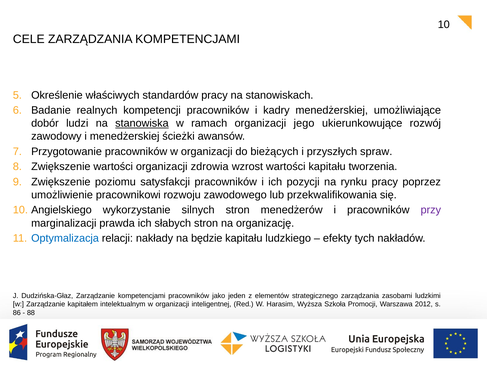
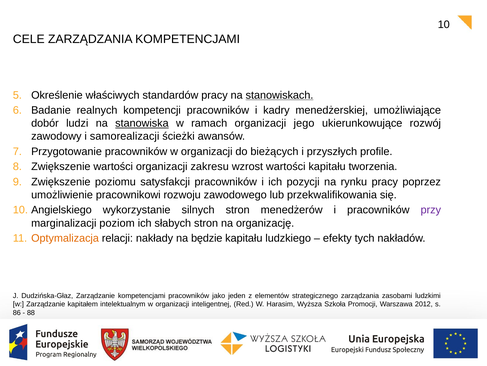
stanowiskach underline: none -> present (280, 95)
i menedżerskiej: menedżerskiej -> samorealizacji (125, 136)
spraw: spraw -> profile (376, 151)
zdrowia: zdrowia -> zakresu (210, 166)
prawda: prawda -> poziom (117, 223)
Optymalizacja colour: blue -> orange (65, 238)
